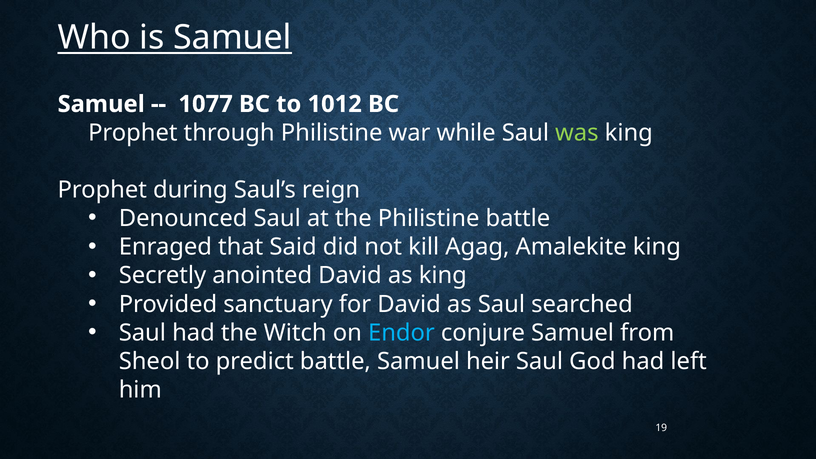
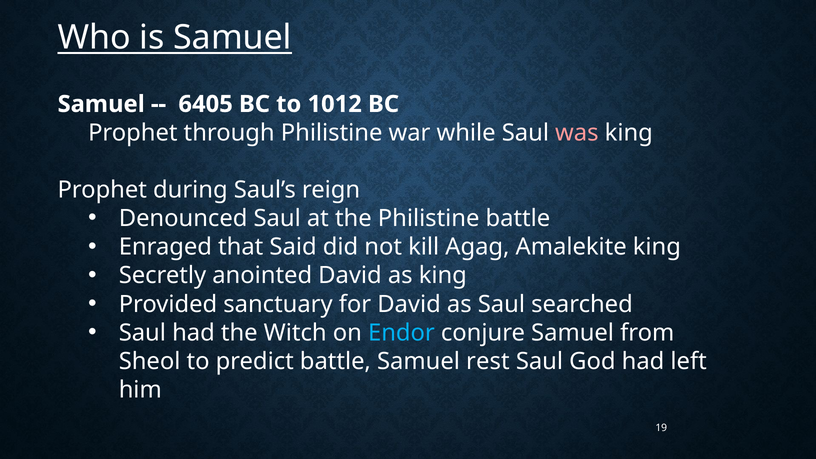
1077: 1077 -> 6405 (206, 104)
was colour: light green -> pink (577, 133)
heir: heir -> rest (488, 361)
